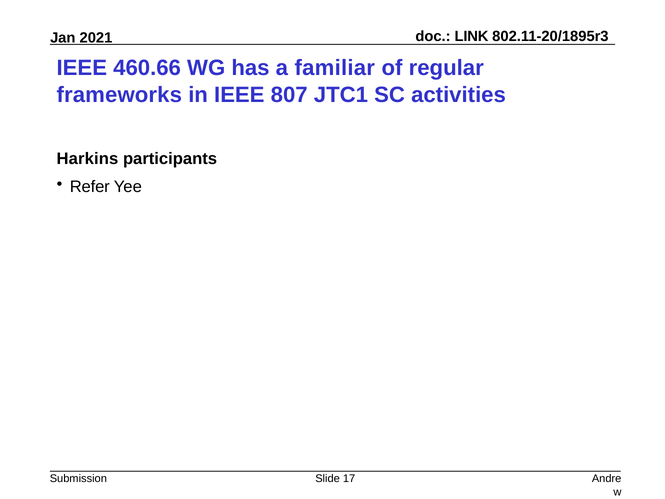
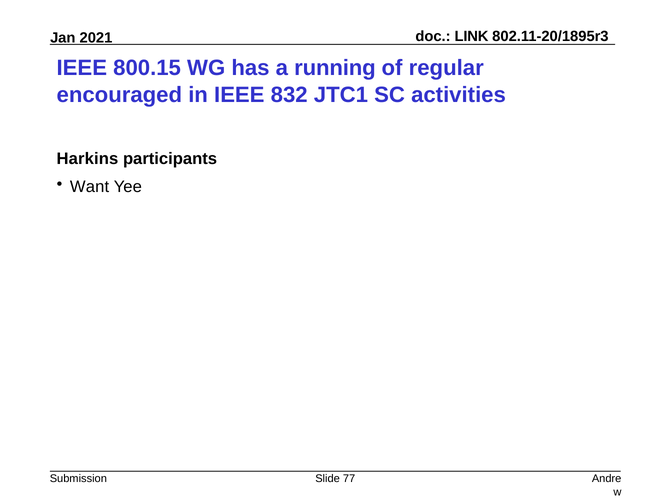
460.66: 460.66 -> 800.15 (147, 68)
familiar: familiar -> running (335, 68)
frameworks: frameworks -> encouraged (119, 95)
807: 807 -> 832 (289, 95)
Refer: Refer -> Want (90, 187)
17: 17 -> 77 (349, 478)
